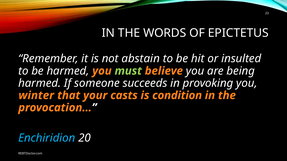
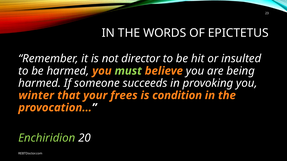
abstain: abstain -> director (141, 59)
casts: casts -> frees (124, 96)
Enchiridion colour: light blue -> light green (47, 138)
